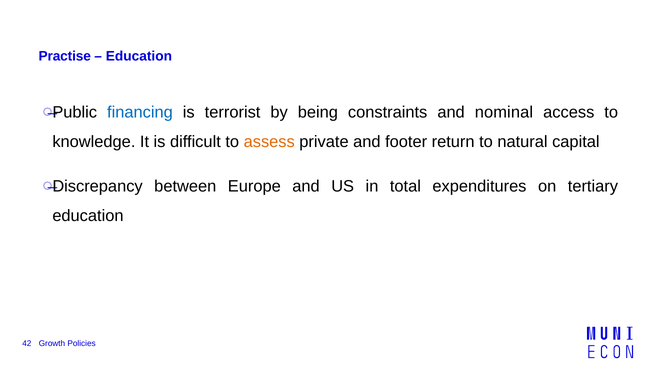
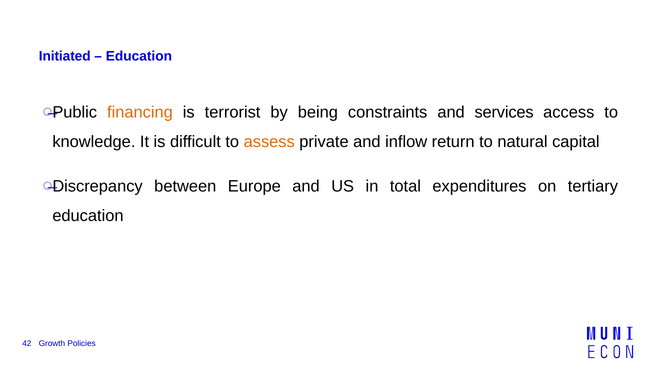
Practise: Practise -> Initiated (65, 56)
financing colour: blue -> orange (140, 112)
nominal: nominal -> services (504, 112)
footer: footer -> inflow (406, 142)
